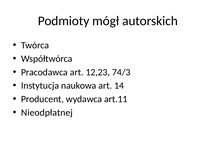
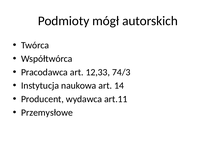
12,23: 12,23 -> 12,33 (98, 72)
Nieodpłatnej: Nieodpłatnej -> Przemysłowe (47, 113)
